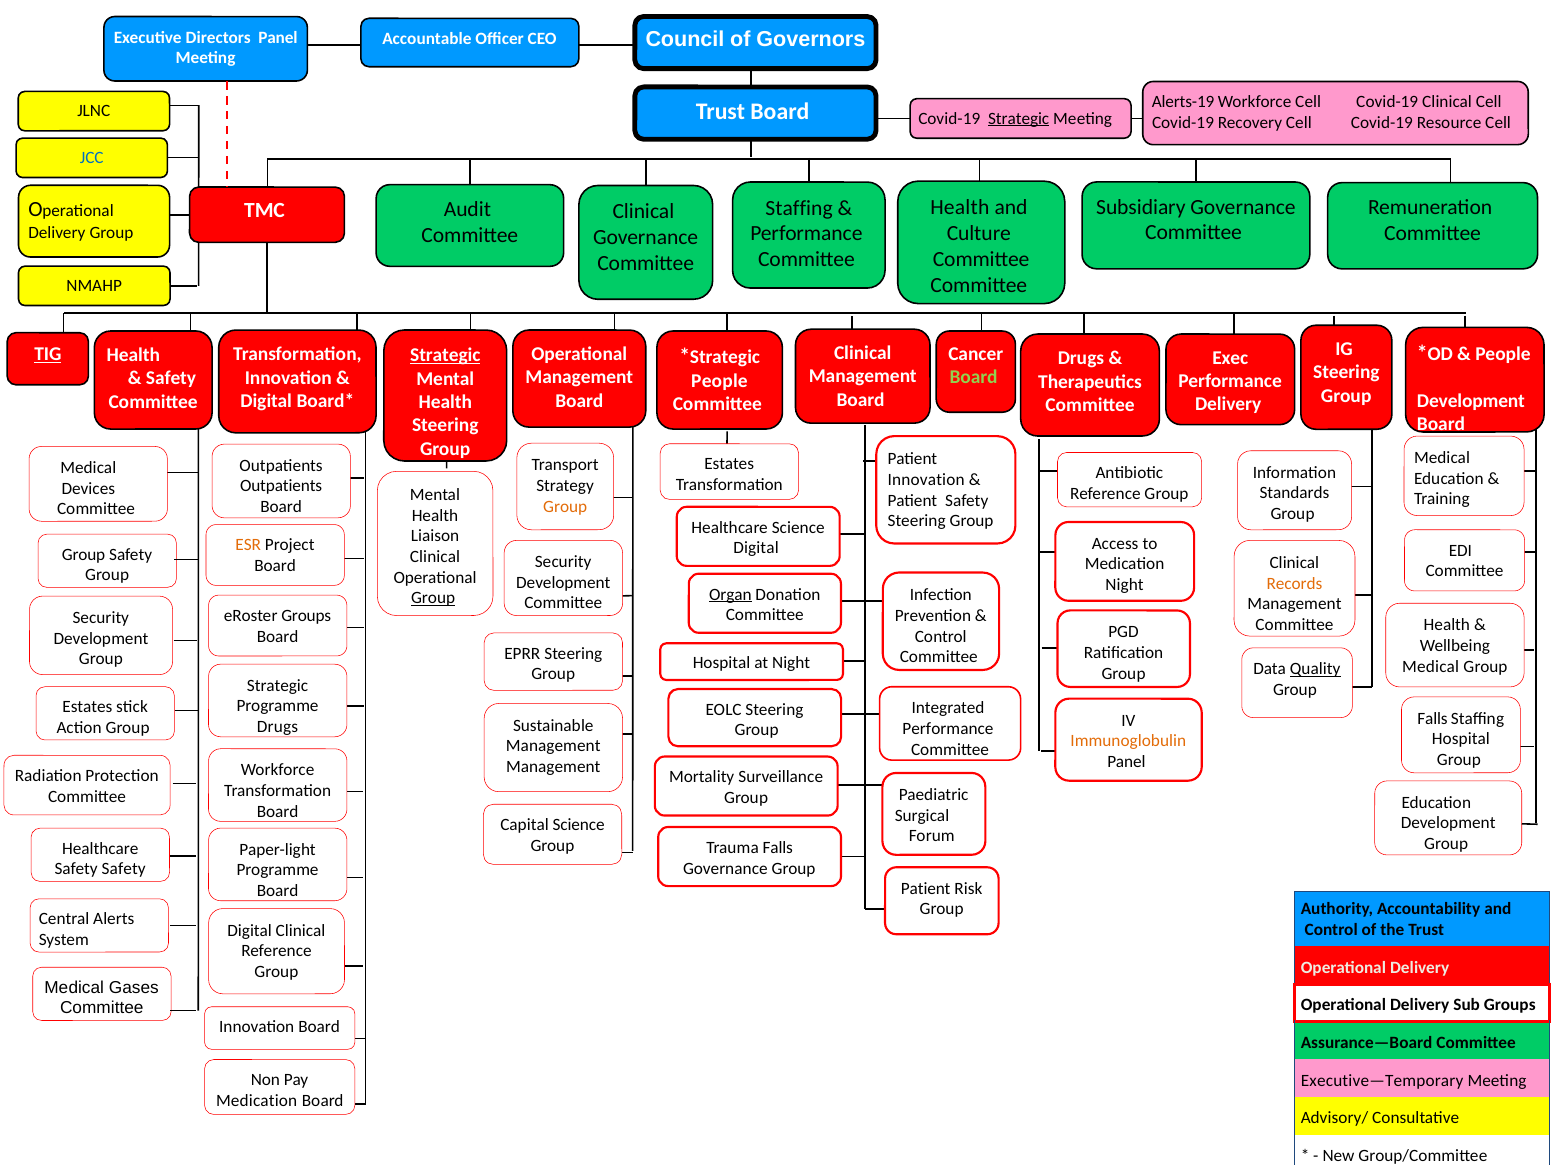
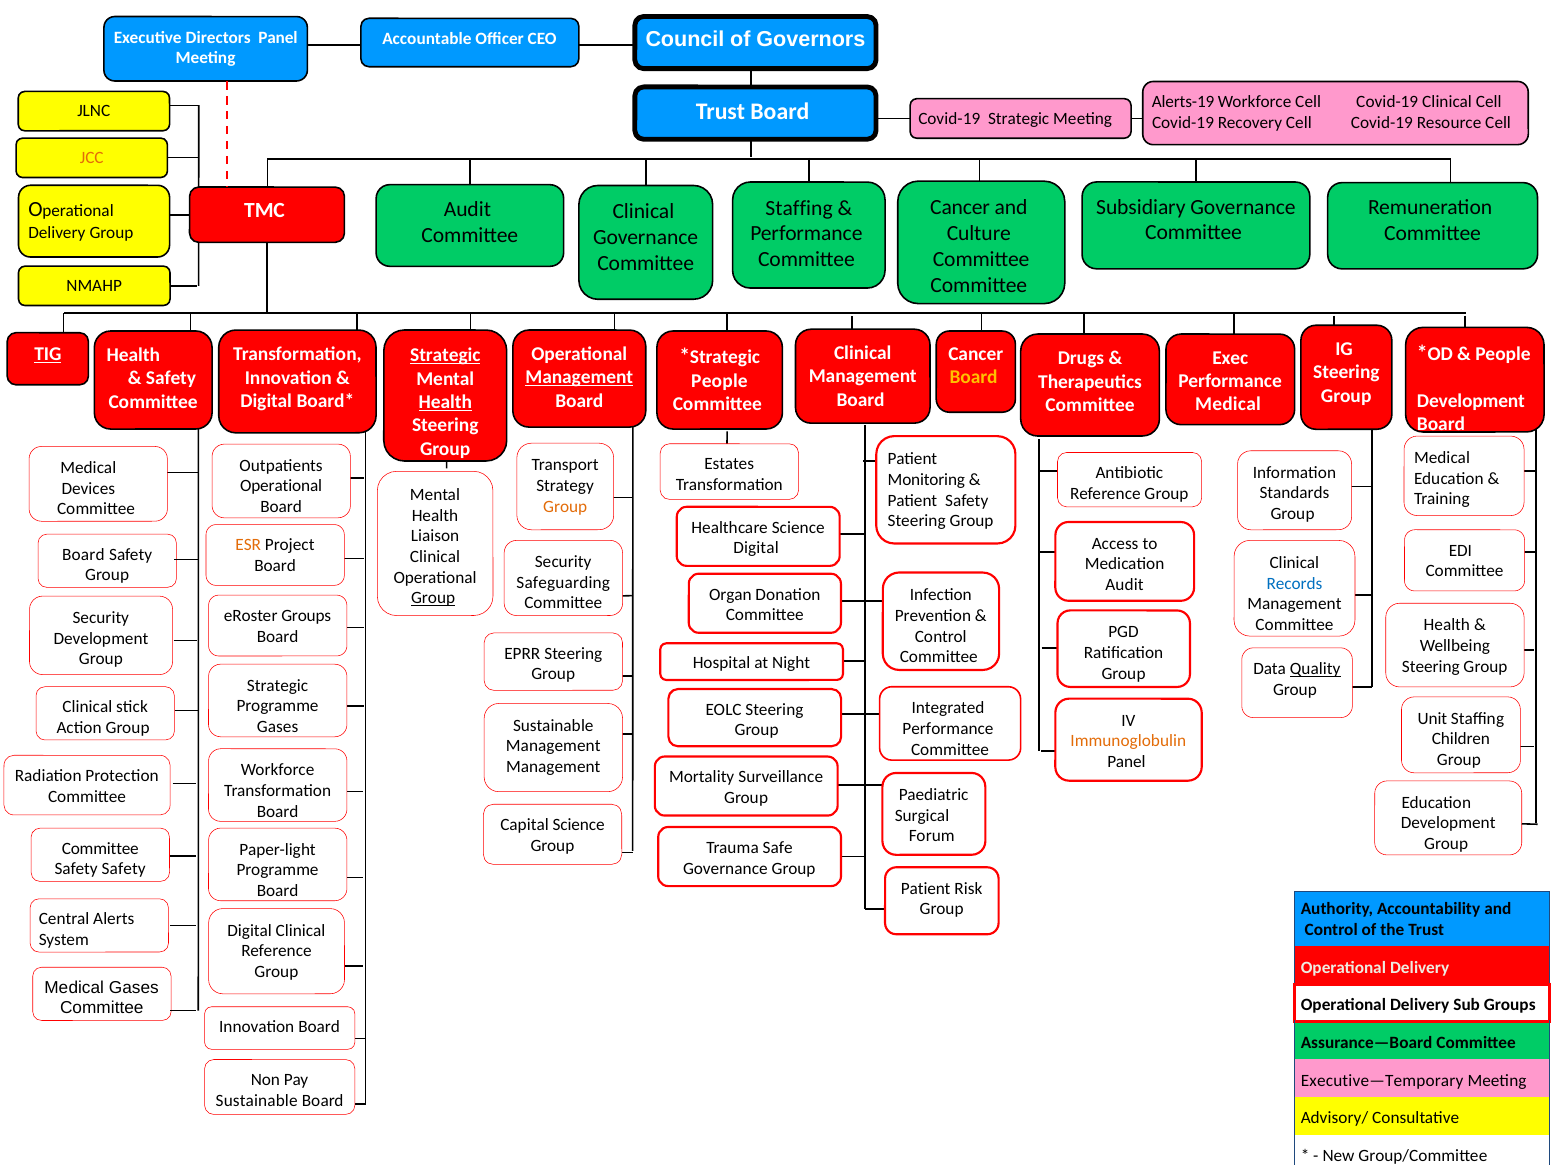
Strategic underline: present -> none (1019, 118)
JCC colour: blue -> orange (92, 158)
Health: Health -> Cancer (960, 208)
Management underline: none -> present (579, 378)
Board colour: light green -> yellow (974, 378)
Health underline: none -> present (445, 402)
Delivery: Delivery -> Medical (1228, 405)
Innovation: Innovation -> Monitoring (926, 480)
Outpatients: Outpatients -> Operational (281, 486)
Group: Group -> Board (83, 555)
Development: Development -> Safeguarding (563, 583)
Records colour: orange -> blue (1294, 584)
Night: Night -> Audit (1124, 585)
Organ underline: present -> none (730, 595)
Medical: Medical -> Steering (1431, 667)
Estates: Estates -> Clinical (87, 707)
Falls: Falls -> Unit (1432, 719)
Drugs: Drugs -> Gases (278, 727)
Hospital: Hospital -> Children (1461, 739)
Trauma Falls: Falls -> Safe (778, 848)
Healthcare: Healthcare -> Committee (100, 849)
Medication: Medication -> Sustainable (257, 1101)
